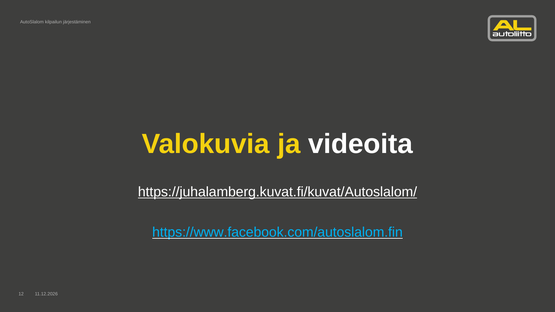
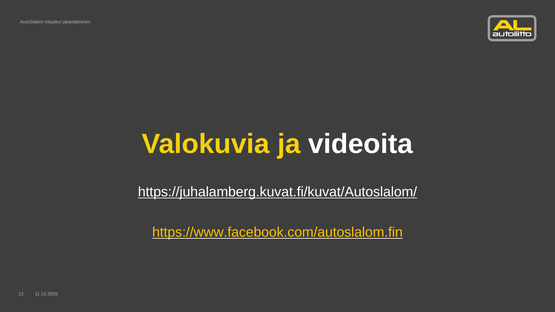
https://www.facebook.com/autoslalom.fin colour: light blue -> yellow (277, 232)
